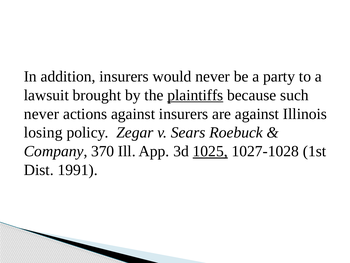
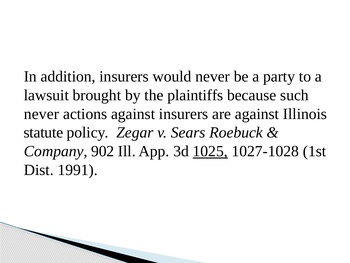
plaintiffs underline: present -> none (195, 95)
losing: losing -> statute (43, 132)
370: 370 -> 902 (103, 151)
